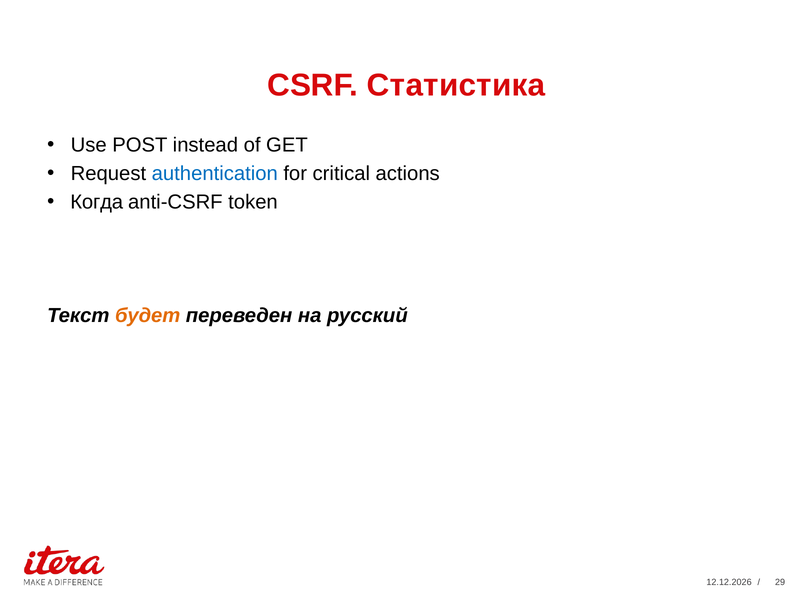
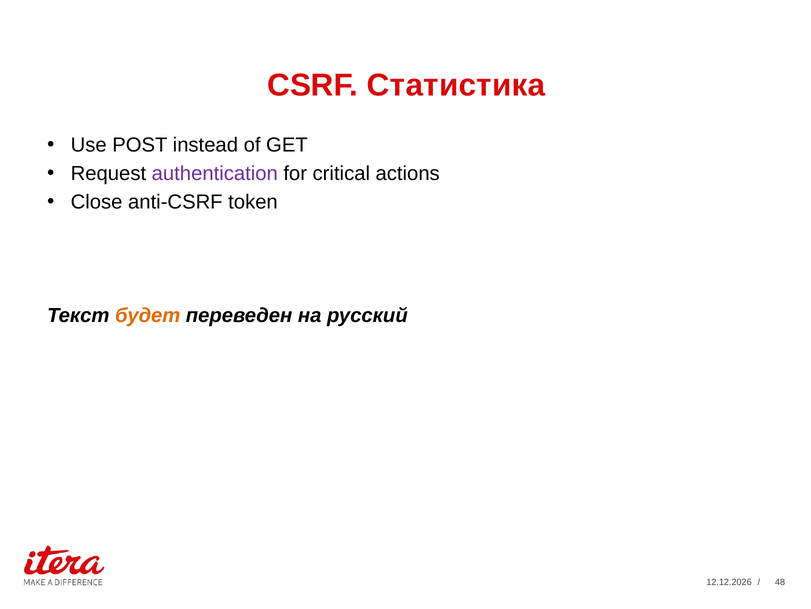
authentication colour: blue -> purple (215, 173)
Когда: Когда -> Close (97, 202)
29: 29 -> 48 (780, 582)
